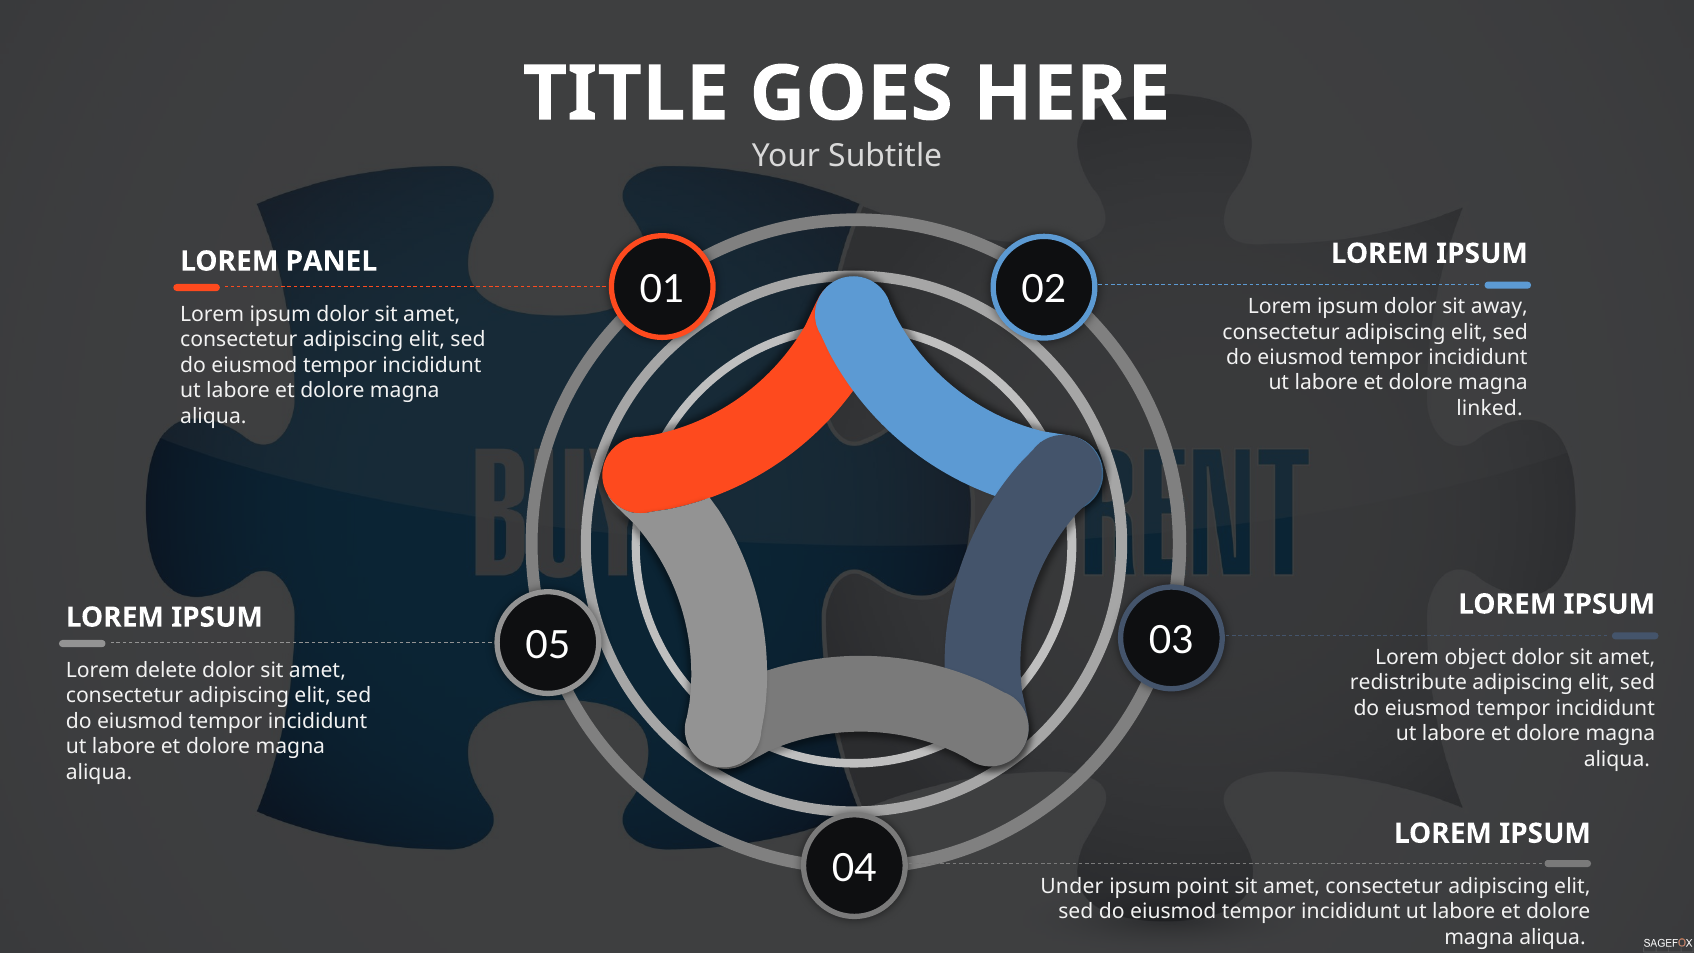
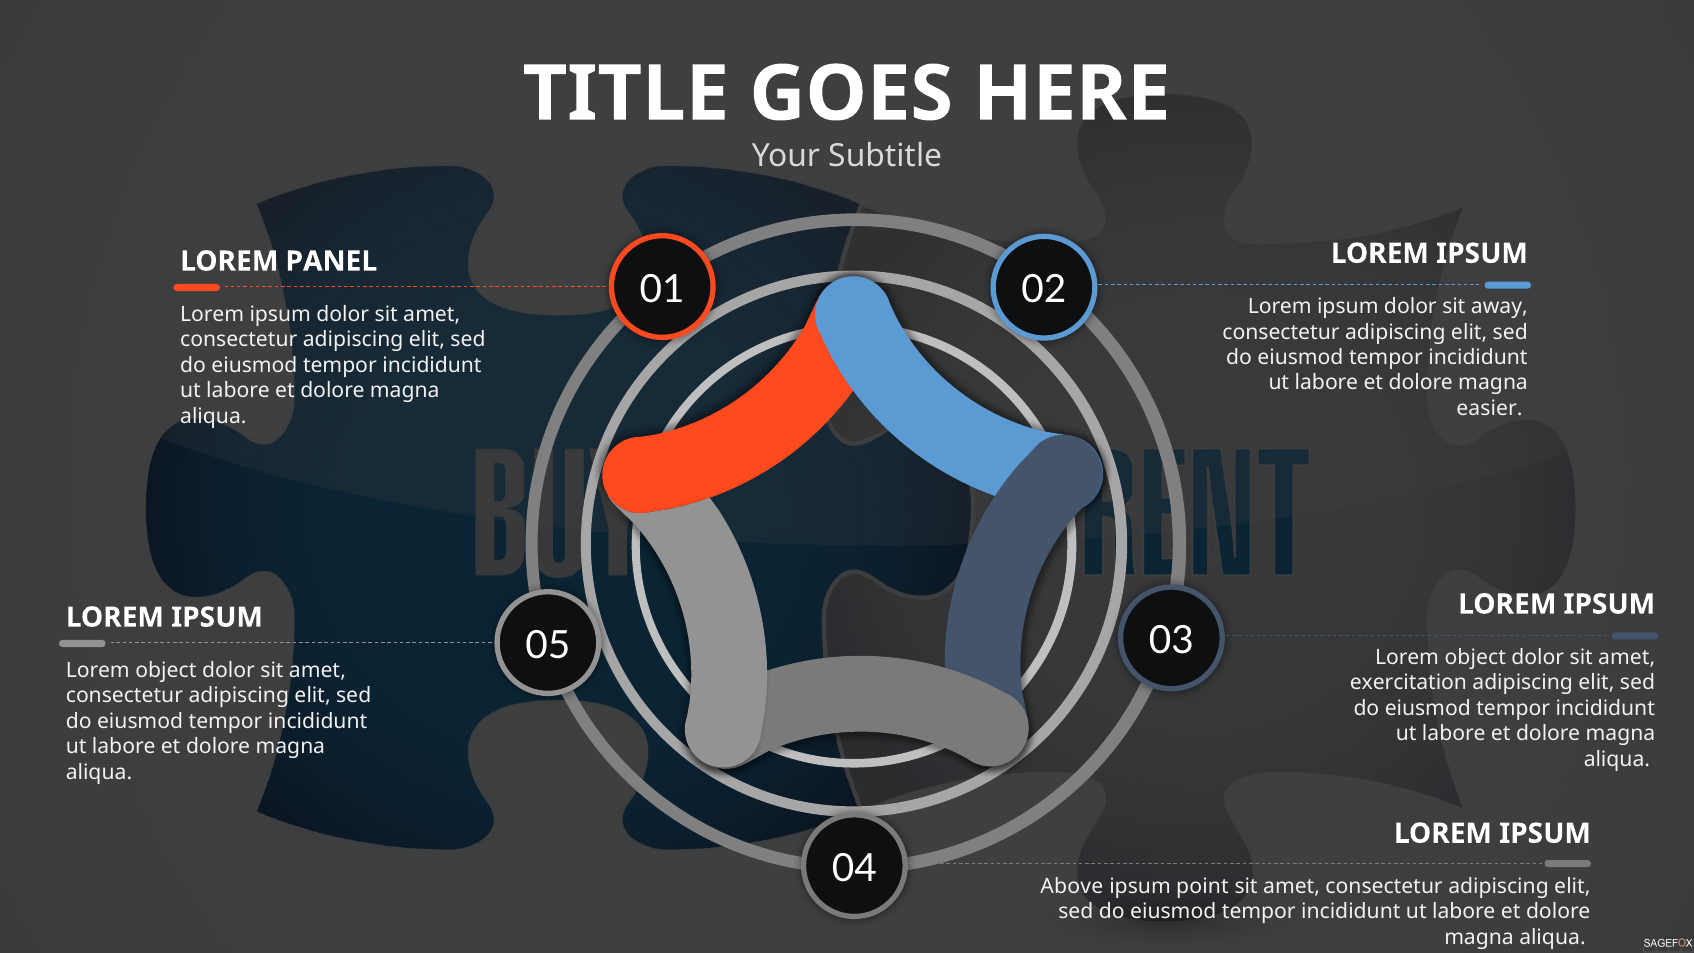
linked: linked -> easier (1490, 408)
delete: delete -> object (166, 670)
redistribute: redistribute -> exercitation (1408, 683)
Under: Under -> Above (1072, 886)
